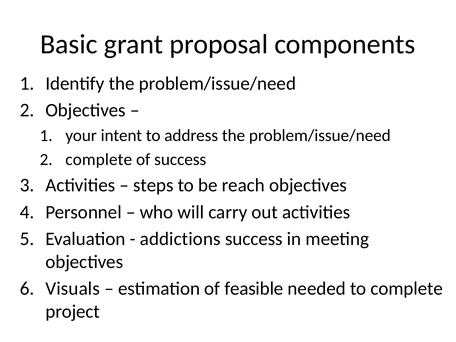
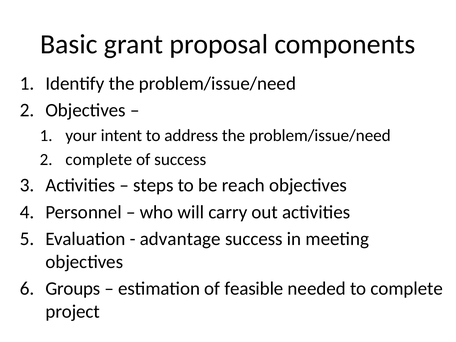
addictions: addictions -> advantage (180, 239)
Visuals: Visuals -> Groups (73, 289)
